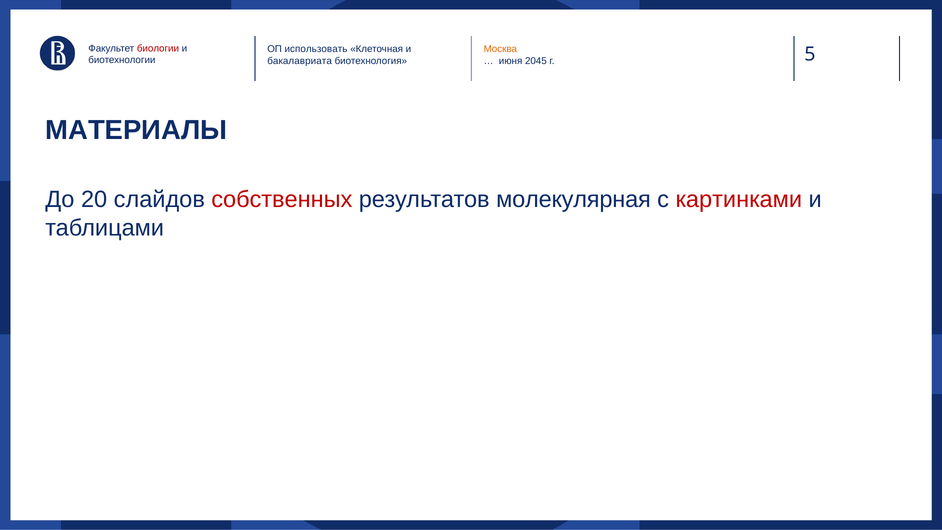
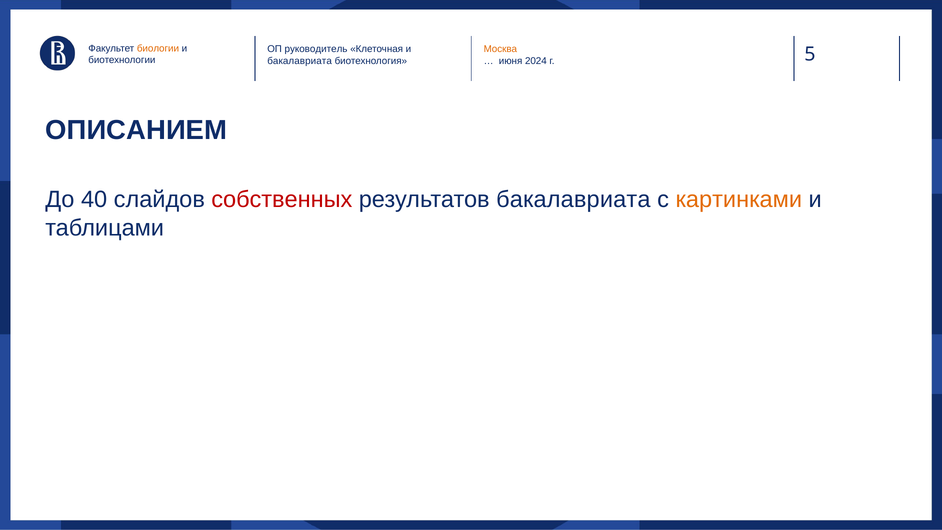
биологии colour: red -> orange (158, 48)
использовать: использовать -> руководитель (316, 49)
2045: 2045 -> 2024 (536, 61)
МАТЕРИАЛЫ: МАТЕРИАЛЫ -> ОПИСАНИЕМ (136, 130)
20: 20 -> 40 (94, 200)
результатов молекулярная: молекулярная -> бакалавриата (573, 200)
картинками colour: red -> orange (739, 200)
